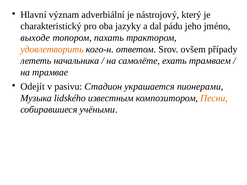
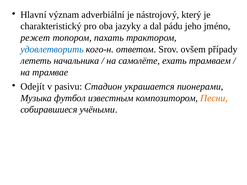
выходе: выходе -> режет (35, 38)
удовлетворить colour: orange -> blue (52, 49)
lidského: lidského -> футбол (70, 98)
